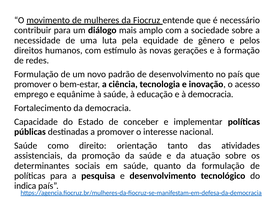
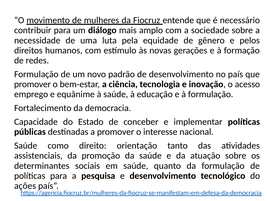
à democracia: democracia -> formulação (211, 94)
indica: indica -> ações (25, 186)
